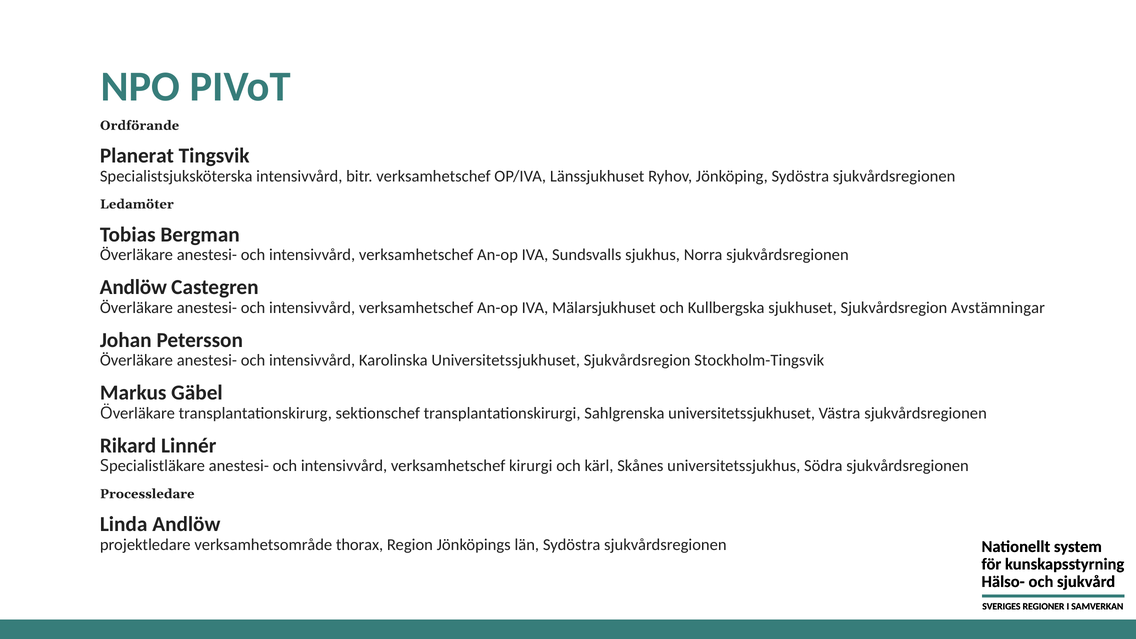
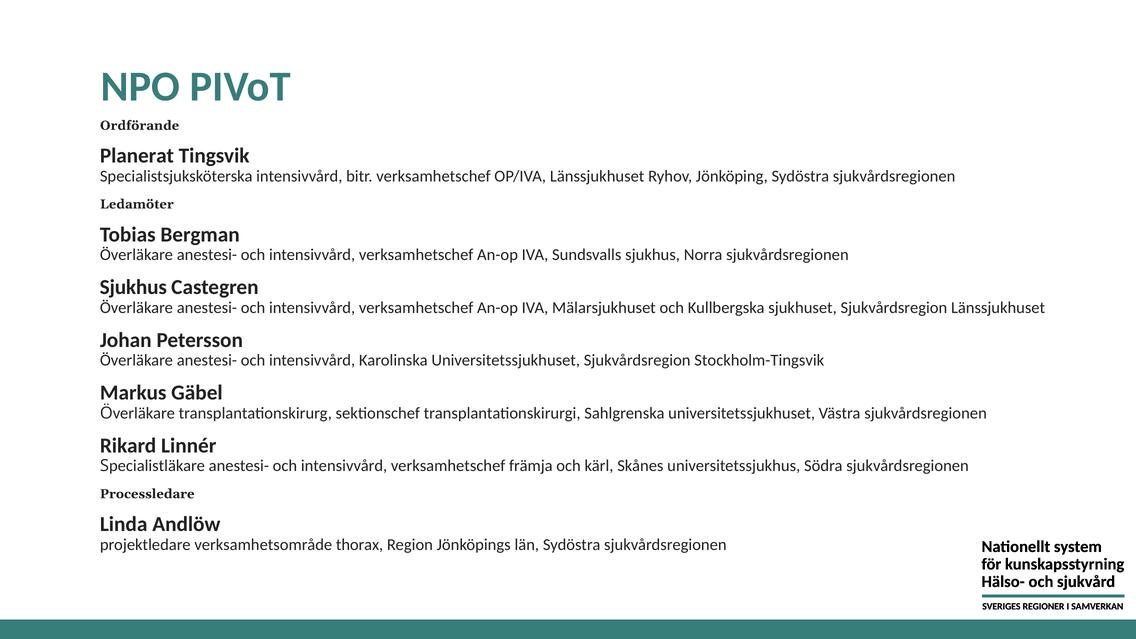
Andlöw: Andlöw -> Sjukhus (133, 287)
Sjukvårdsregion Avstämningar: Avstämningar -> Länssjukhuset (998, 308)
kirurgi: kirurgi -> främja (531, 466)
